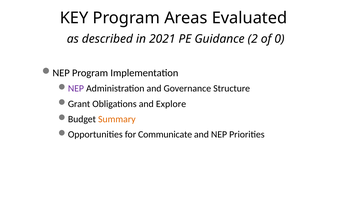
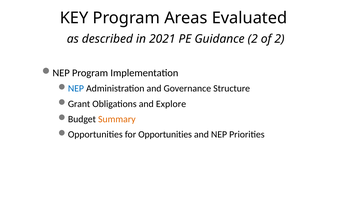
of 0: 0 -> 2 (279, 39)
NEP colour: purple -> blue (76, 89)
for Communicate: Communicate -> Opportunities (165, 135)
